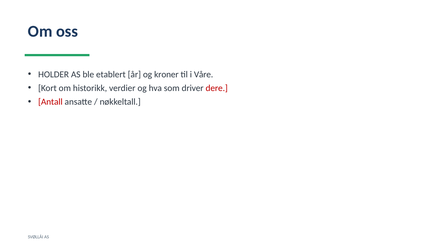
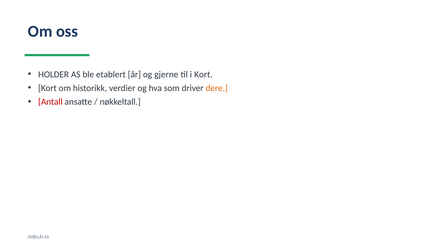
kroner: kroner -> gjerne (166, 74)
i Våre: Våre -> Kort (203, 74)
dere colour: red -> orange (217, 88)
